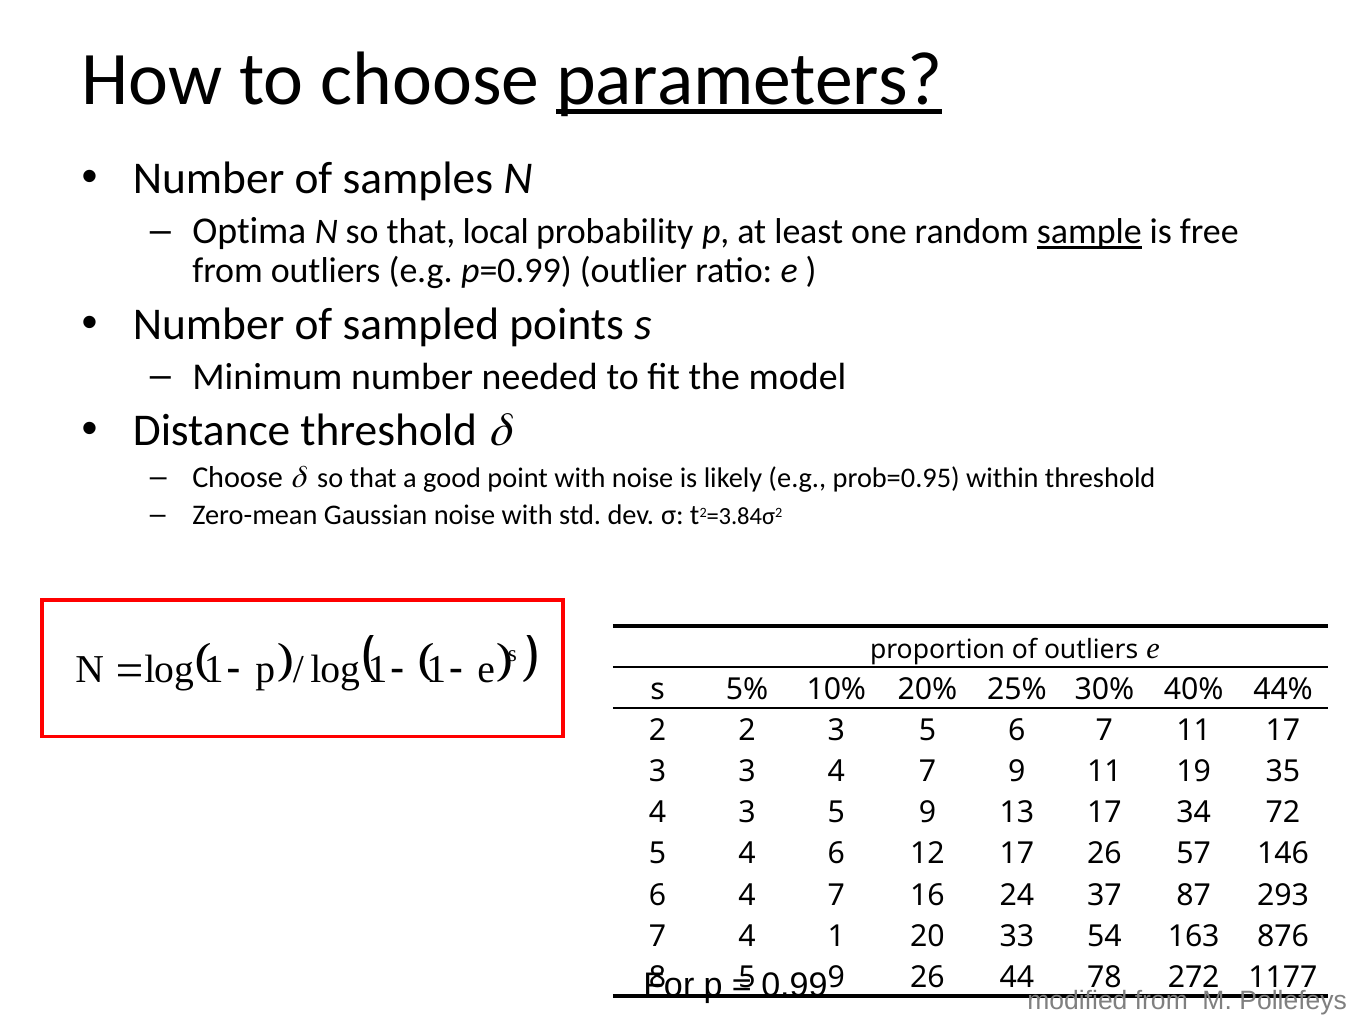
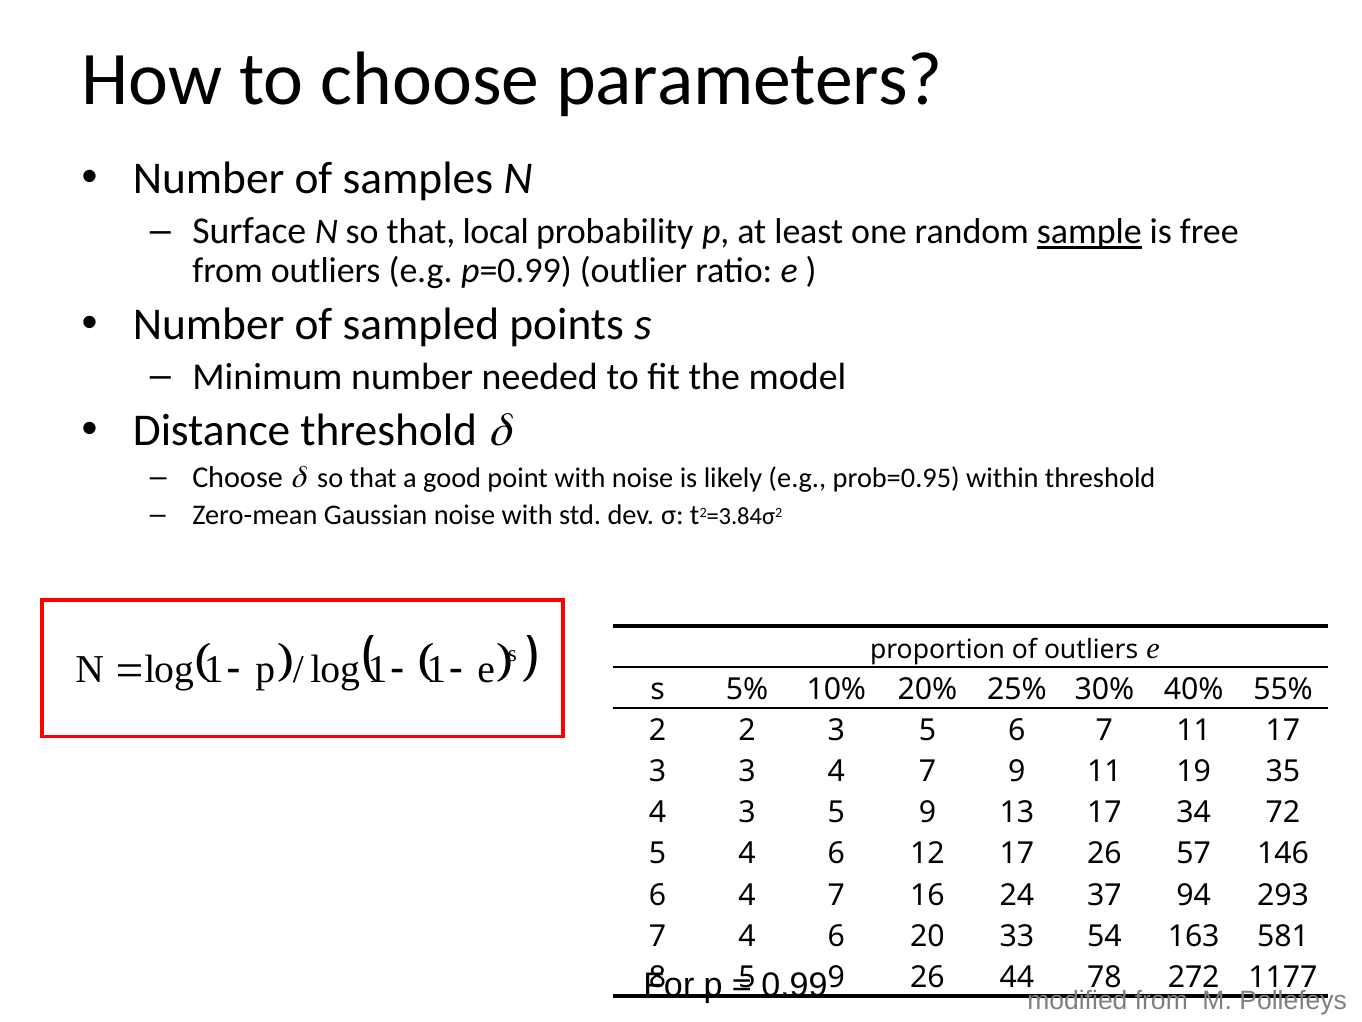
parameters underline: present -> none (749, 79)
Optima: Optima -> Surface (249, 231)
44%: 44% -> 55% (1283, 689)
87: 87 -> 94 (1194, 895)
7 4 1: 1 -> 6 (836, 936)
876: 876 -> 581 (1283, 936)
